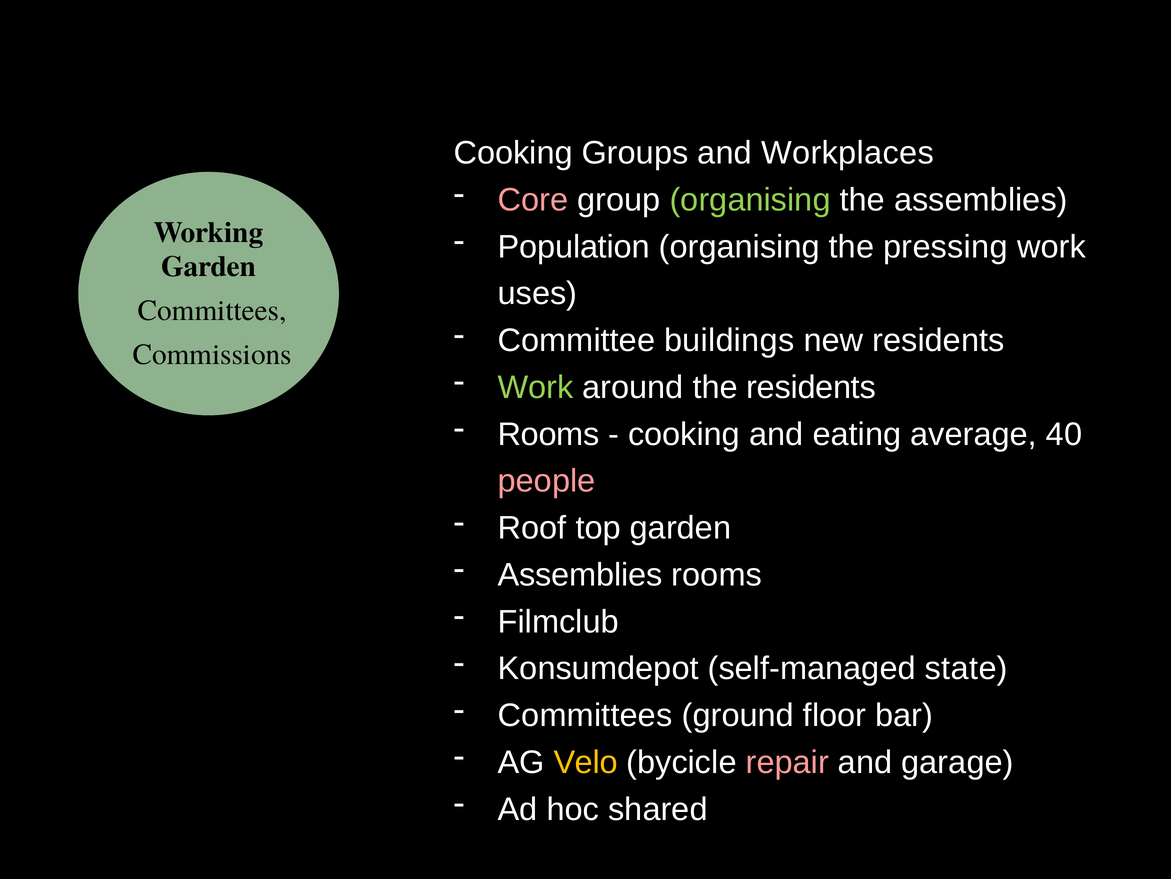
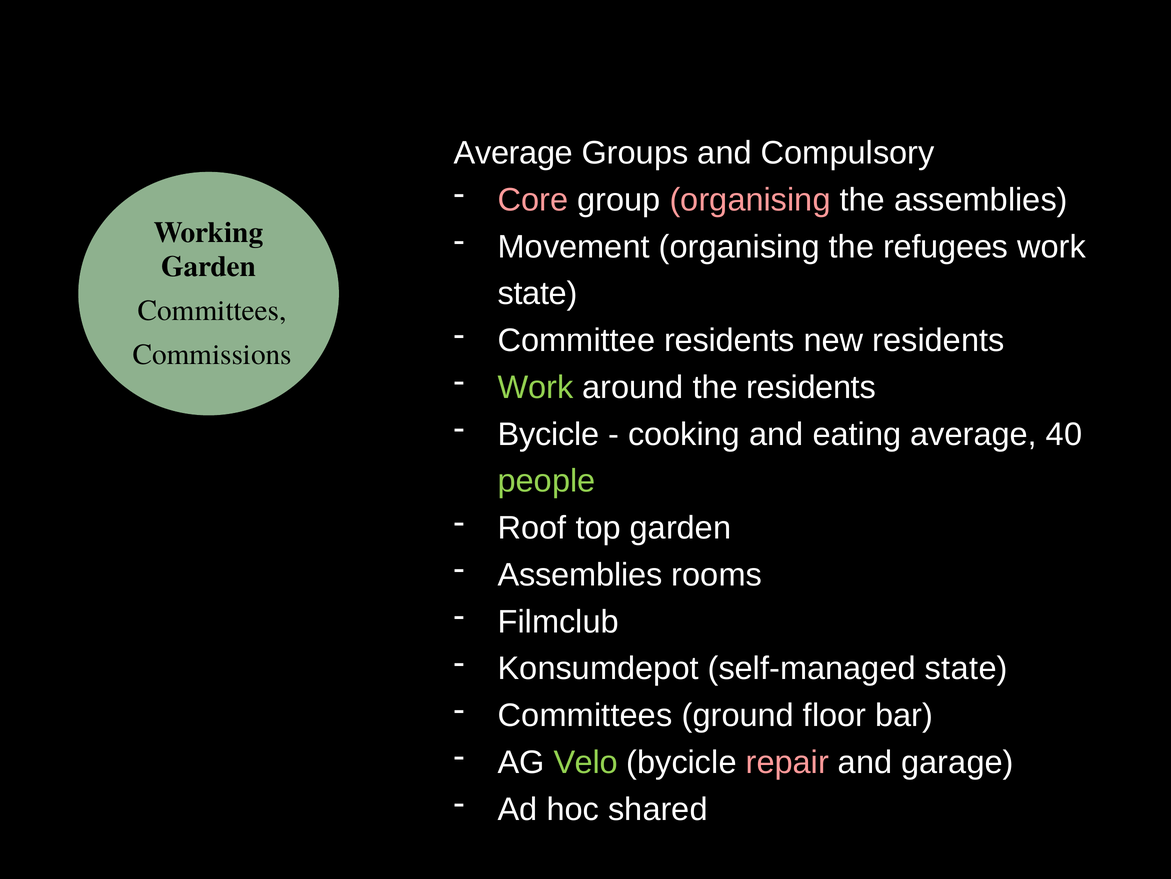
Cooking: Cooking -> Average (513, 153)
Workplaces: Workplaces -> Compulsory (848, 153)
organising colour: light green -> pink (750, 200)
Population: Population -> Movement (574, 247)
pressing: pressing -> refugees (946, 247)
uses: uses -> state (538, 293)
Committee buildings: buildings -> residents (729, 340)
Rooms: Rooms -> Bycicle (549, 434)
people colour: pink -> light green (547, 481)
Velo colour: yellow -> light green (586, 762)
